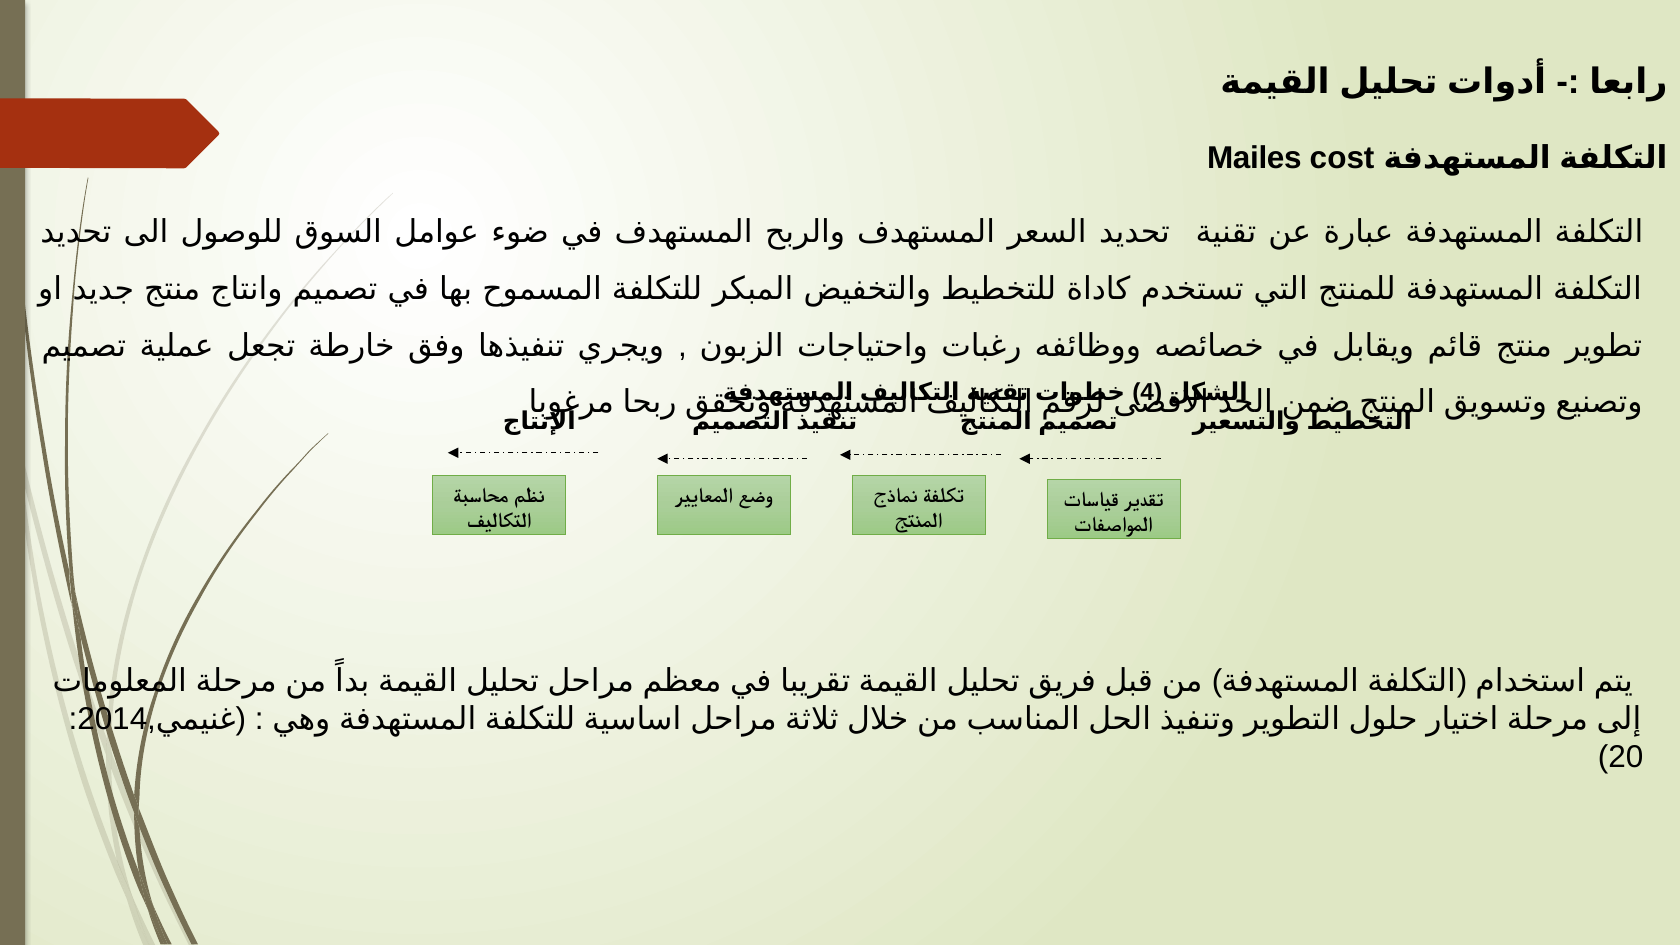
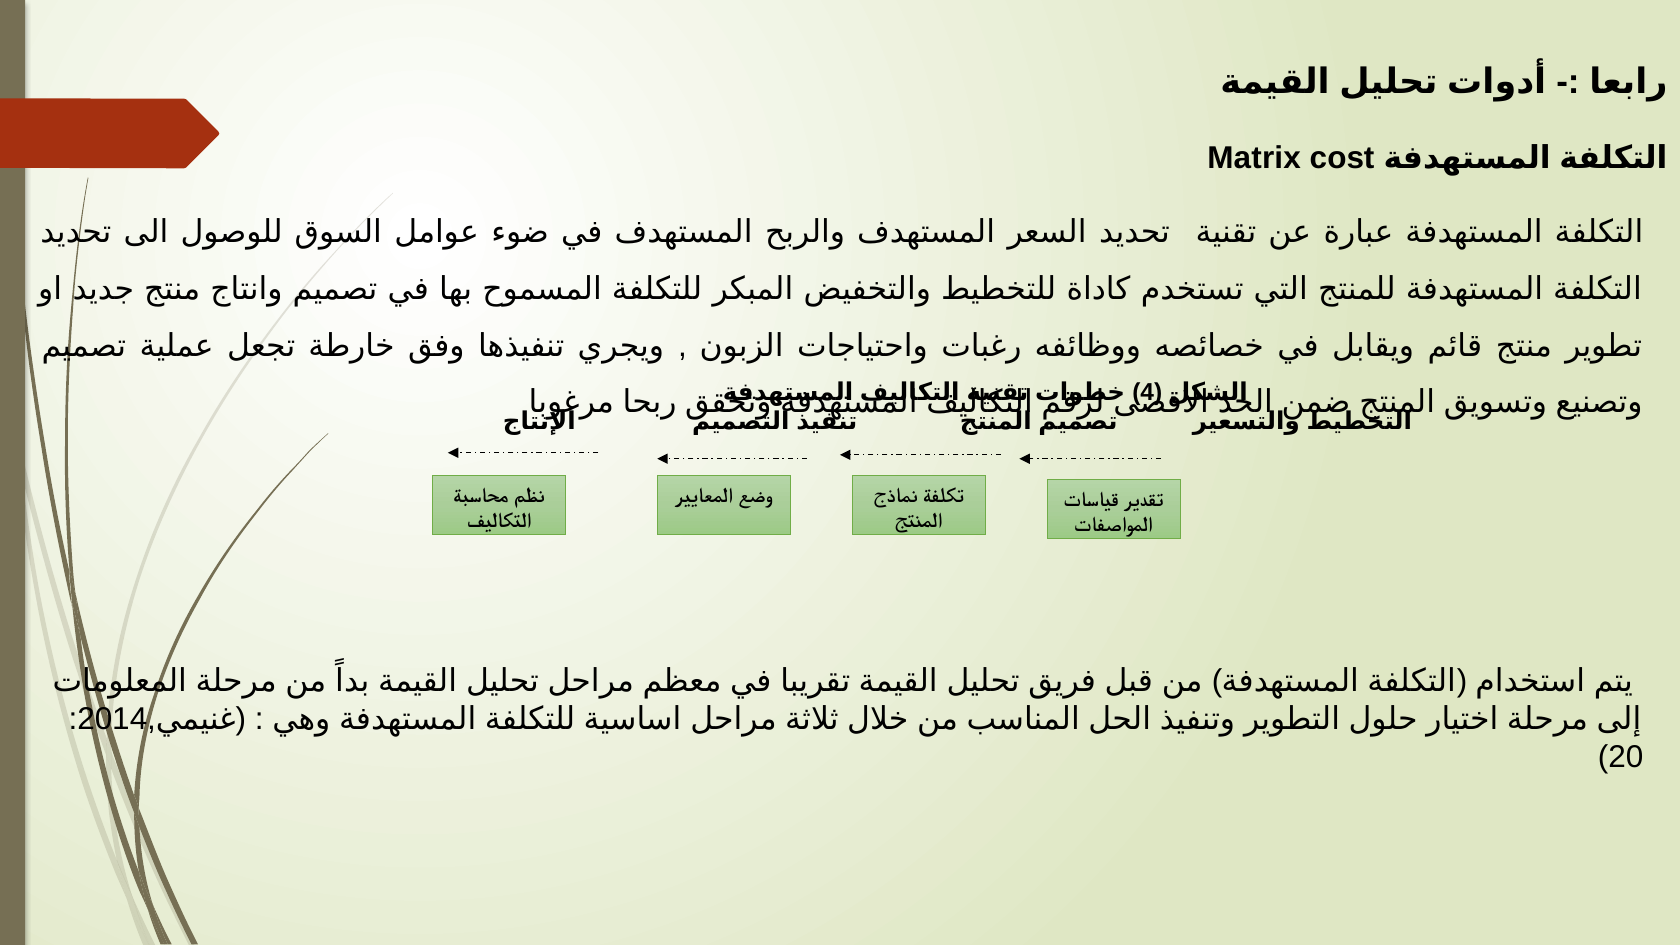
Mailes: Mailes -> Matrix (1254, 158)
